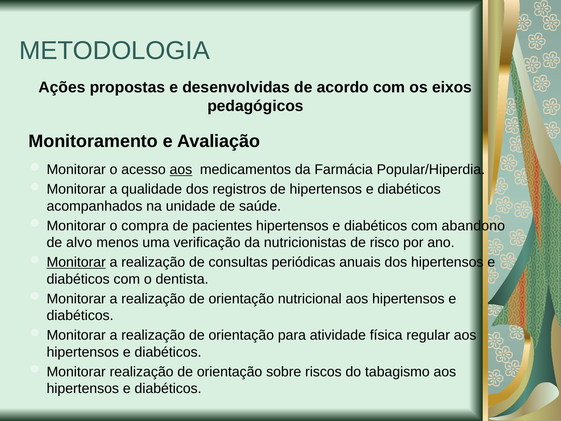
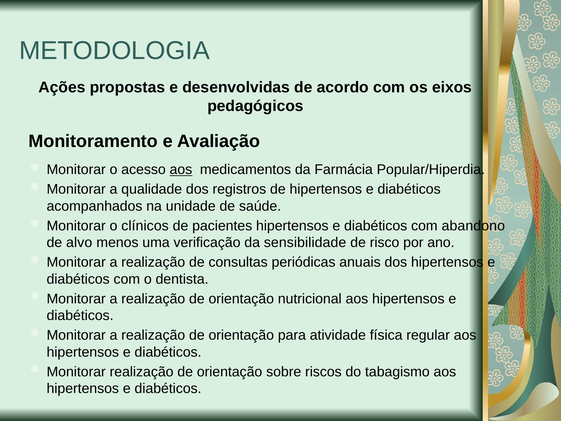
compra: compra -> clínicos (145, 226)
nutricionistas: nutricionistas -> sensibilidade (305, 242)
Monitorar underline: present -> none (76, 262)
